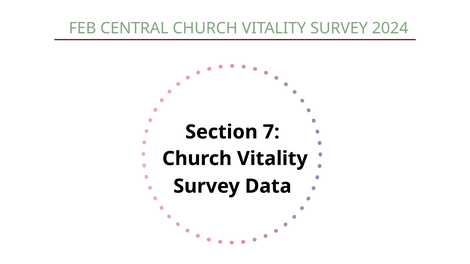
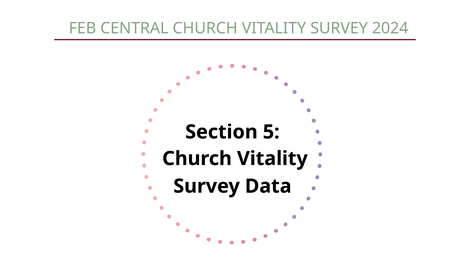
7: 7 -> 5 (271, 132)
